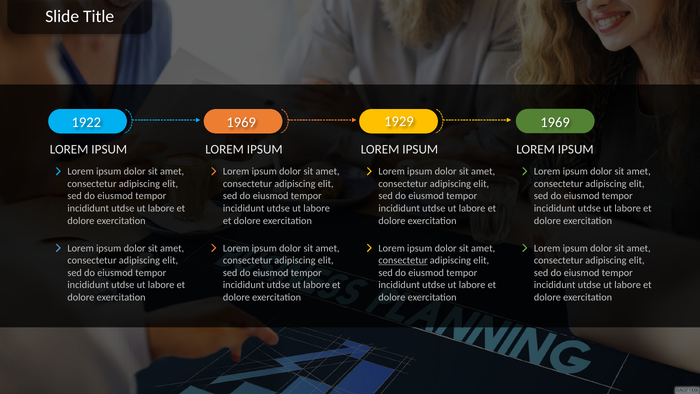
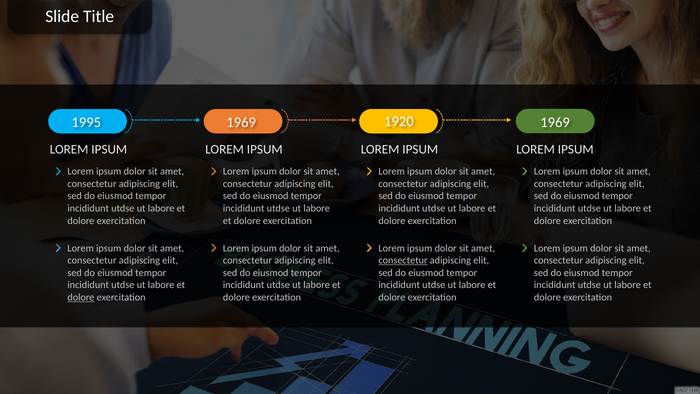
1922: 1922 -> 1995 (86, 122)
1929: 1929 -> 1920 (399, 121)
dolore underline: none -> present (81, 297)
